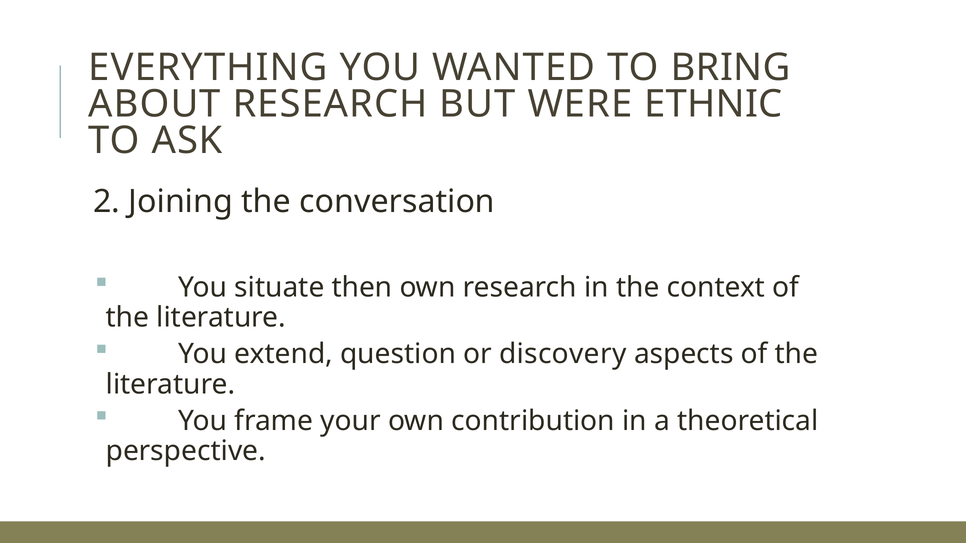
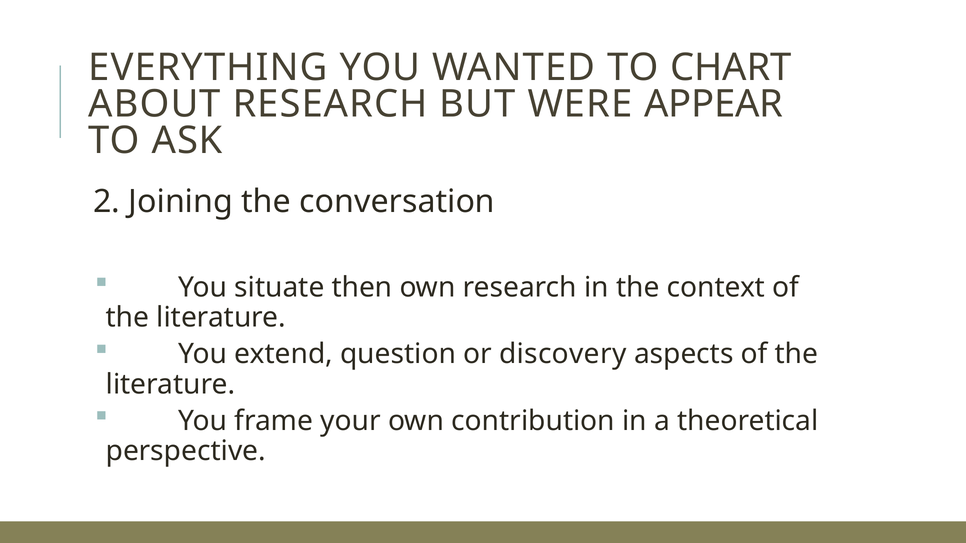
BRING: BRING -> CHART (731, 67)
ETHNIC: ETHNIC -> APPEAR (714, 104)
